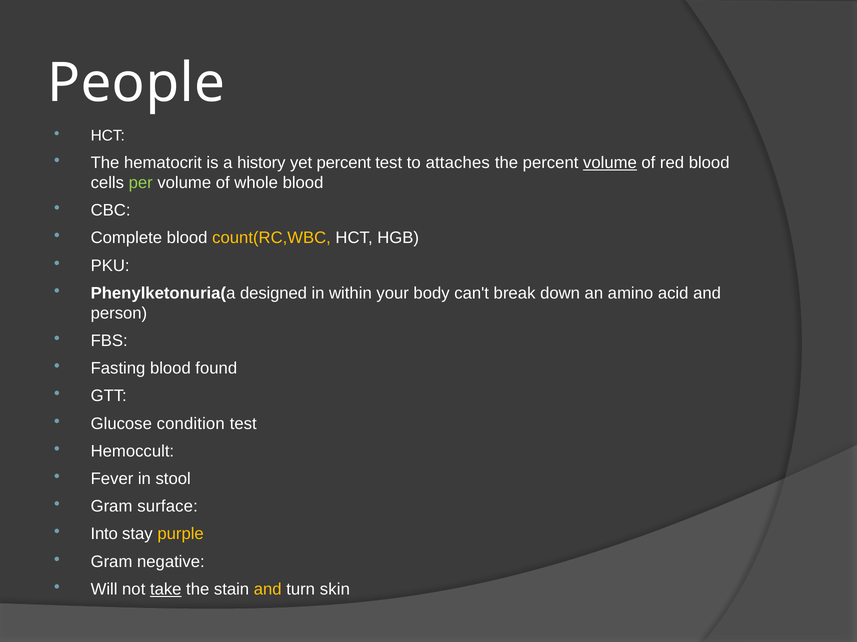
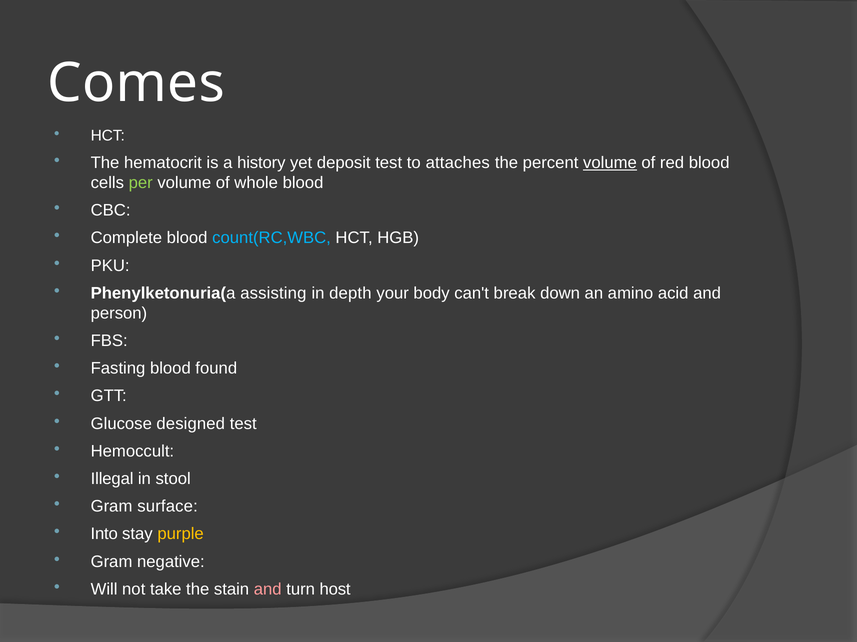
People: People -> Comes (136, 83)
yet percent: percent -> deposit (344, 163)
count(RC,WBC colour: yellow -> light blue (272, 238)
designed: designed -> assisting (273, 294)
within: within -> depth (350, 294)
condition: condition -> designed (191, 424)
Fever: Fever -> Illegal (112, 479)
take underline: present -> none (166, 590)
and colour: yellow -> pink (268, 590)
skin: skin -> host (335, 590)
